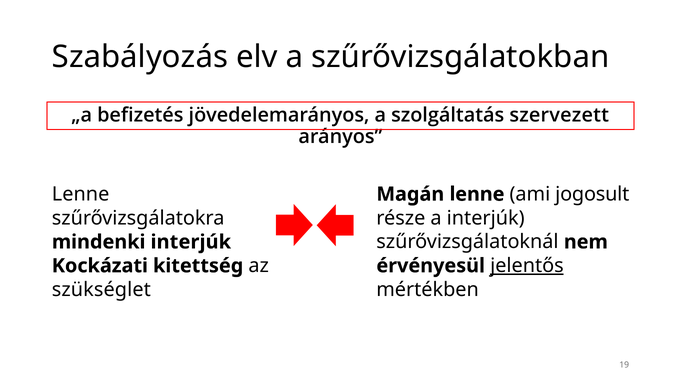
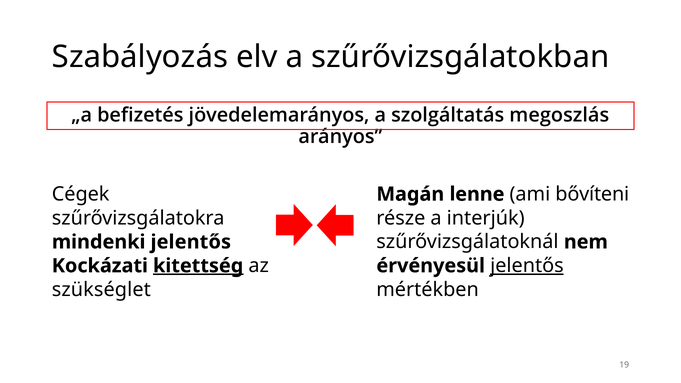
szervezett: szervezett -> megoszlás (559, 115)
Lenne: Lenne -> Cégek (81, 194)
jogosult: jogosult -> bővíteni (592, 194)
mindenki interjúk: interjúk -> jelentős (191, 242)
kitettség underline: none -> present (198, 266)
